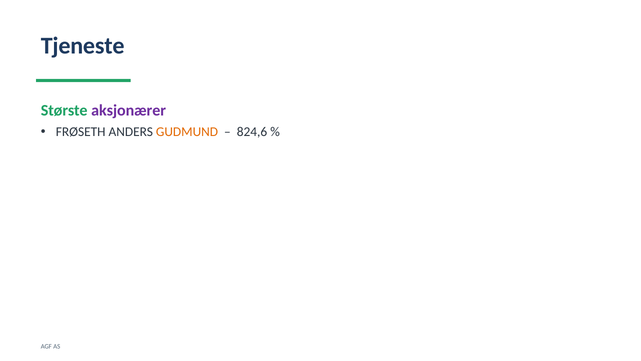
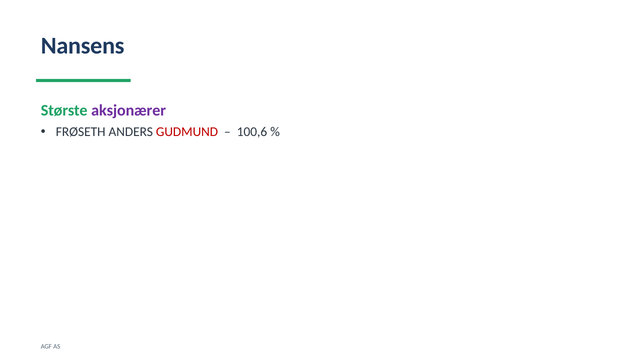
Tjeneste: Tjeneste -> Nansens (83, 46)
GUDMUND colour: orange -> red (187, 132)
824,6: 824,6 -> 100,6 (252, 132)
